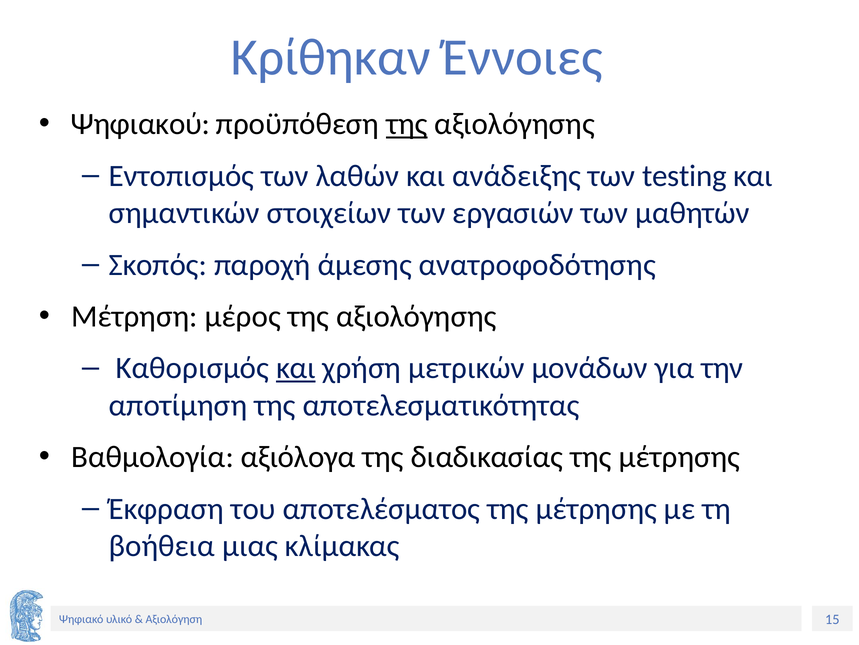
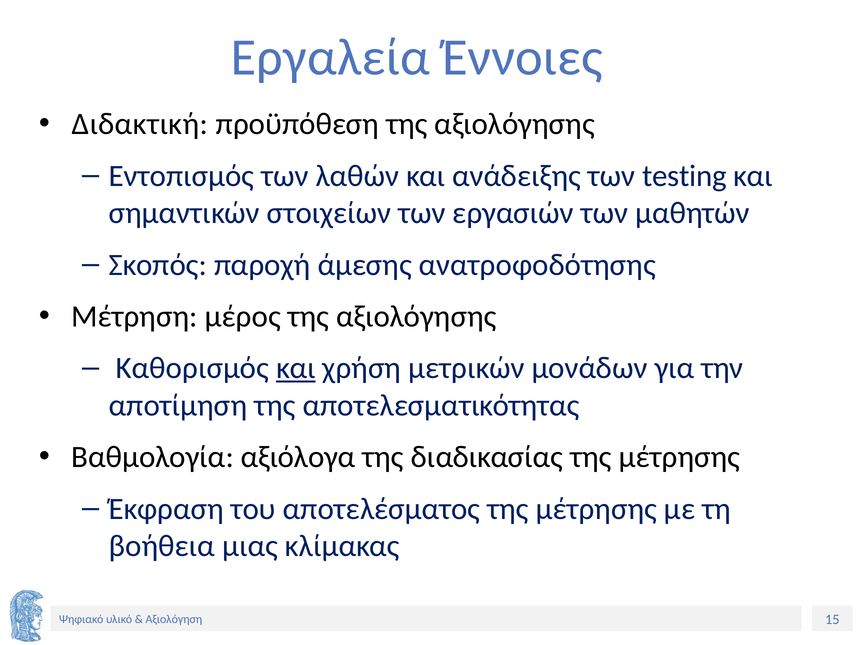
Κρίθηκαν: Κρίθηκαν -> Εργαλεία (330, 57)
Ψηφιακού: Ψηφιακού -> Διδακτική (140, 124)
της underline: present -> none (407, 124)
